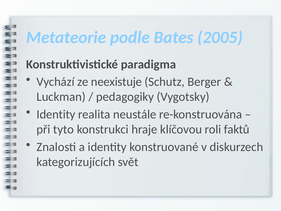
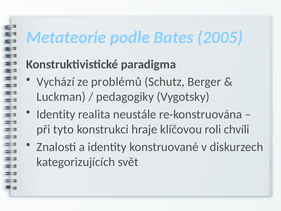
neexistuje: neexistuje -> problémů (116, 82)
faktů: faktů -> chvíli (237, 129)
